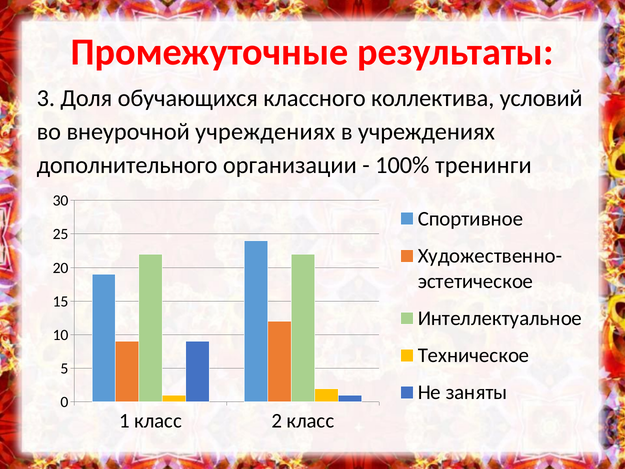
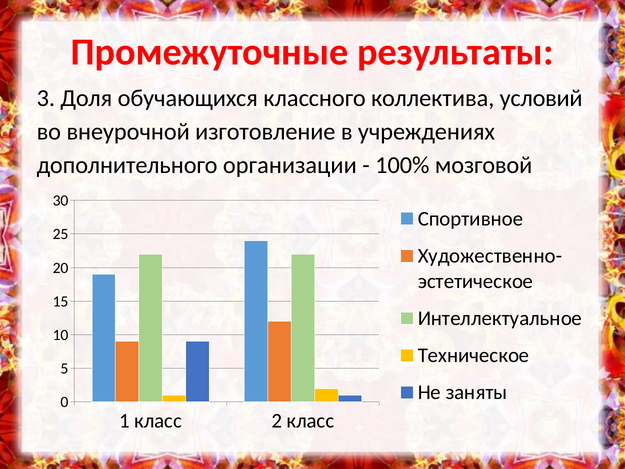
внеурочной учреждениях: учреждениях -> изготовление (265, 132)
тренинги: тренинги -> мозговой (484, 165)
